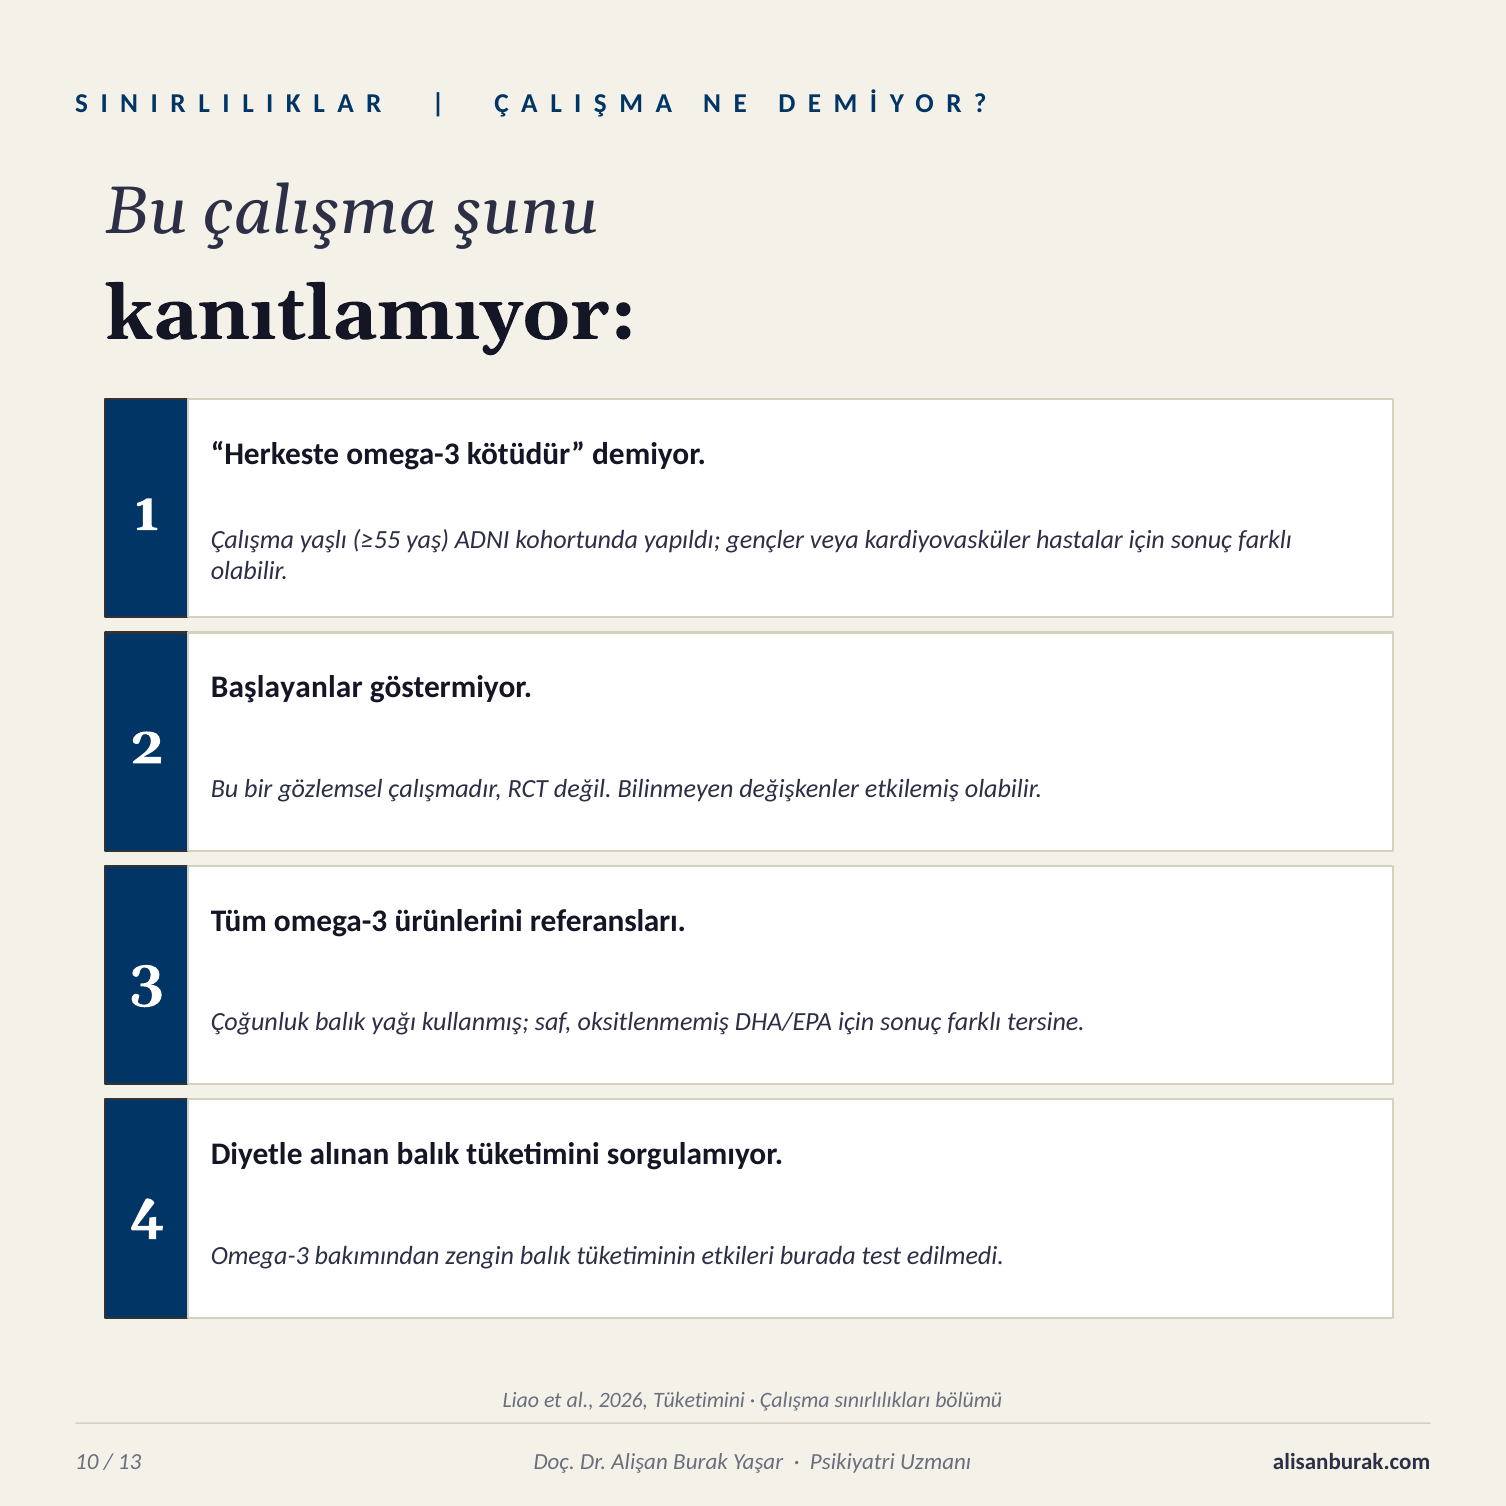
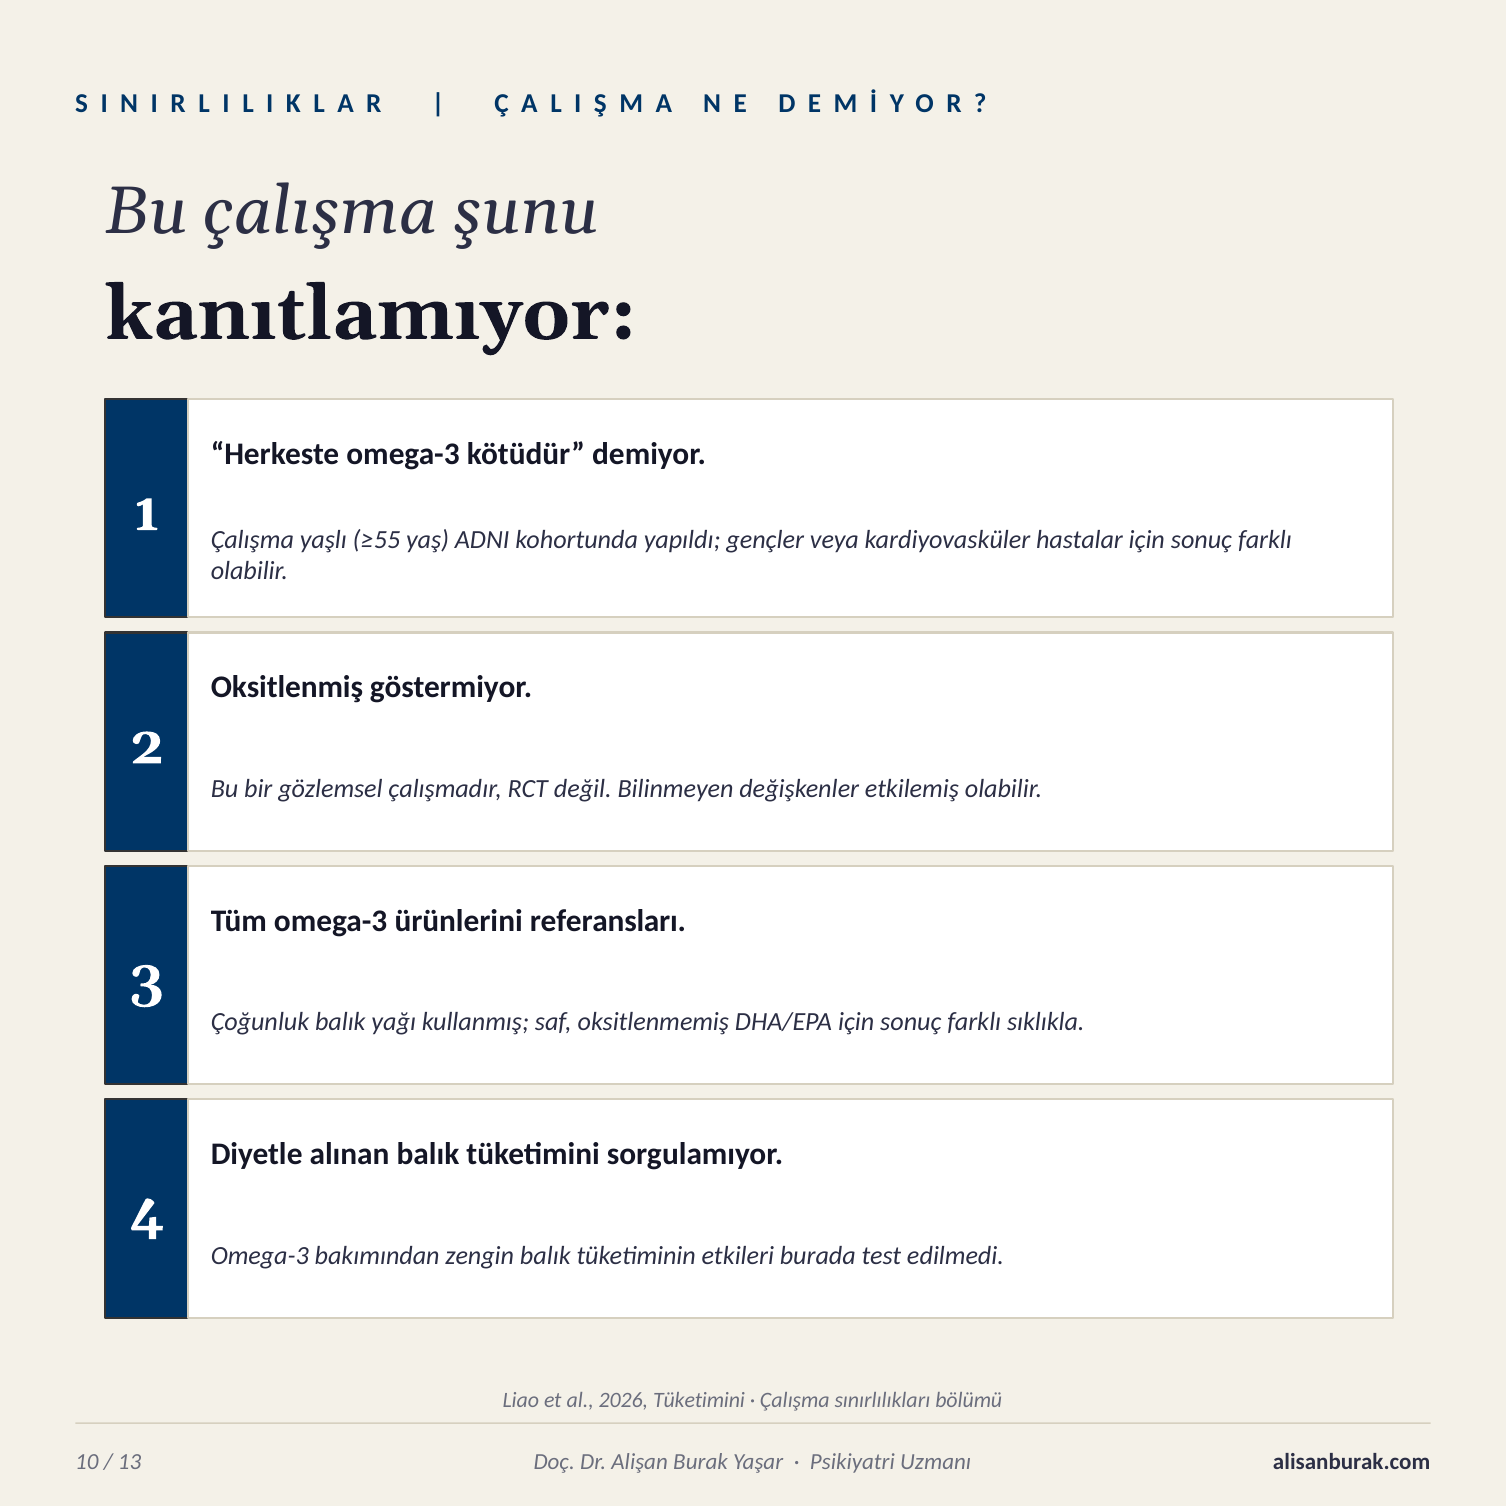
Başlayanlar: Başlayanlar -> Oksitlenmiş (287, 687)
tersine: tersine -> sıklıkla (1046, 1022)
